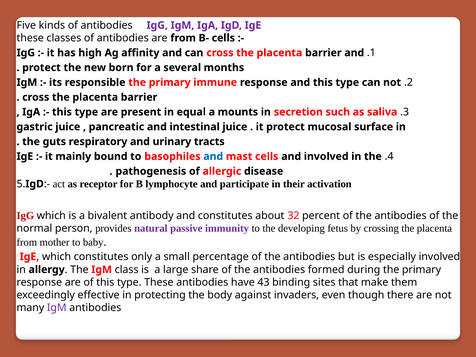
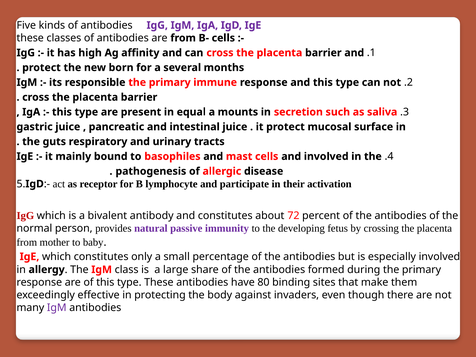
and colour: blue -> black (213, 156)
32: 32 -> 72 (293, 216)
43: 43 -> 80 (263, 282)
